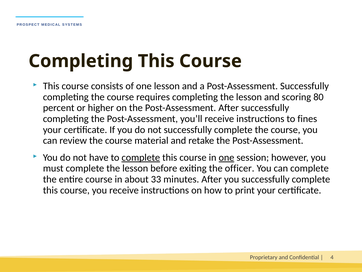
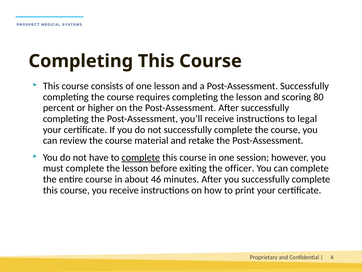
fines: fines -> legal (307, 119)
one underline: present -> none (226, 157)
33: 33 -> 46 (156, 179)
